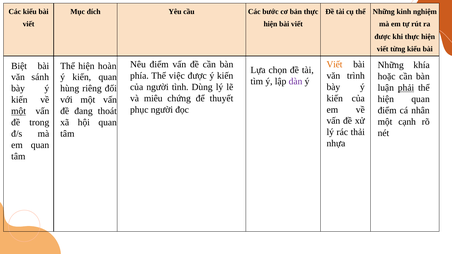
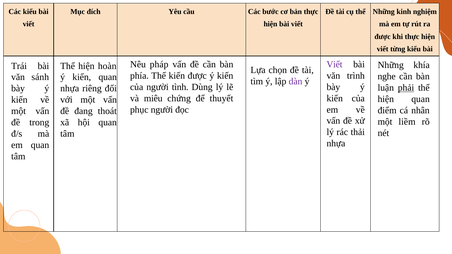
Nêu điểm: điểm -> pháp (159, 64)
Viết colour: orange -> purple (334, 64)
Biệt: Biệt -> Trái (19, 66)
Thể việc: việc -> kiến (177, 76)
hoặc: hoặc -> nghe (387, 77)
hùng: hùng -> nhựa (70, 89)
một underline: present -> none (19, 111)
cạnh: cạnh -> liềm (407, 122)
